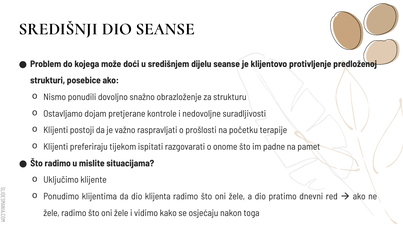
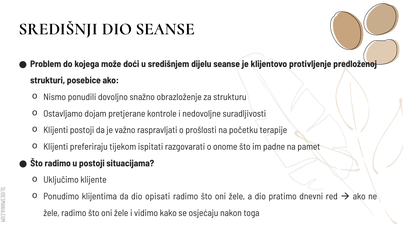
u mislite: mislite -> postoji (92, 164)
klijenta: klijenta -> opisati (158, 197)
